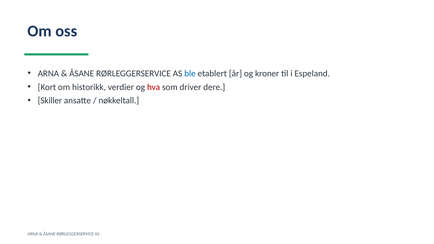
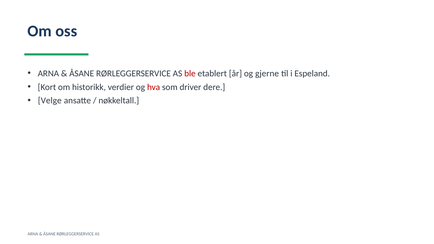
ble colour: blue -> red (190, 74)
kroner: kroner -> gjerne (267, 74)
Skiller: Skiller -> Velge (50, 101)
